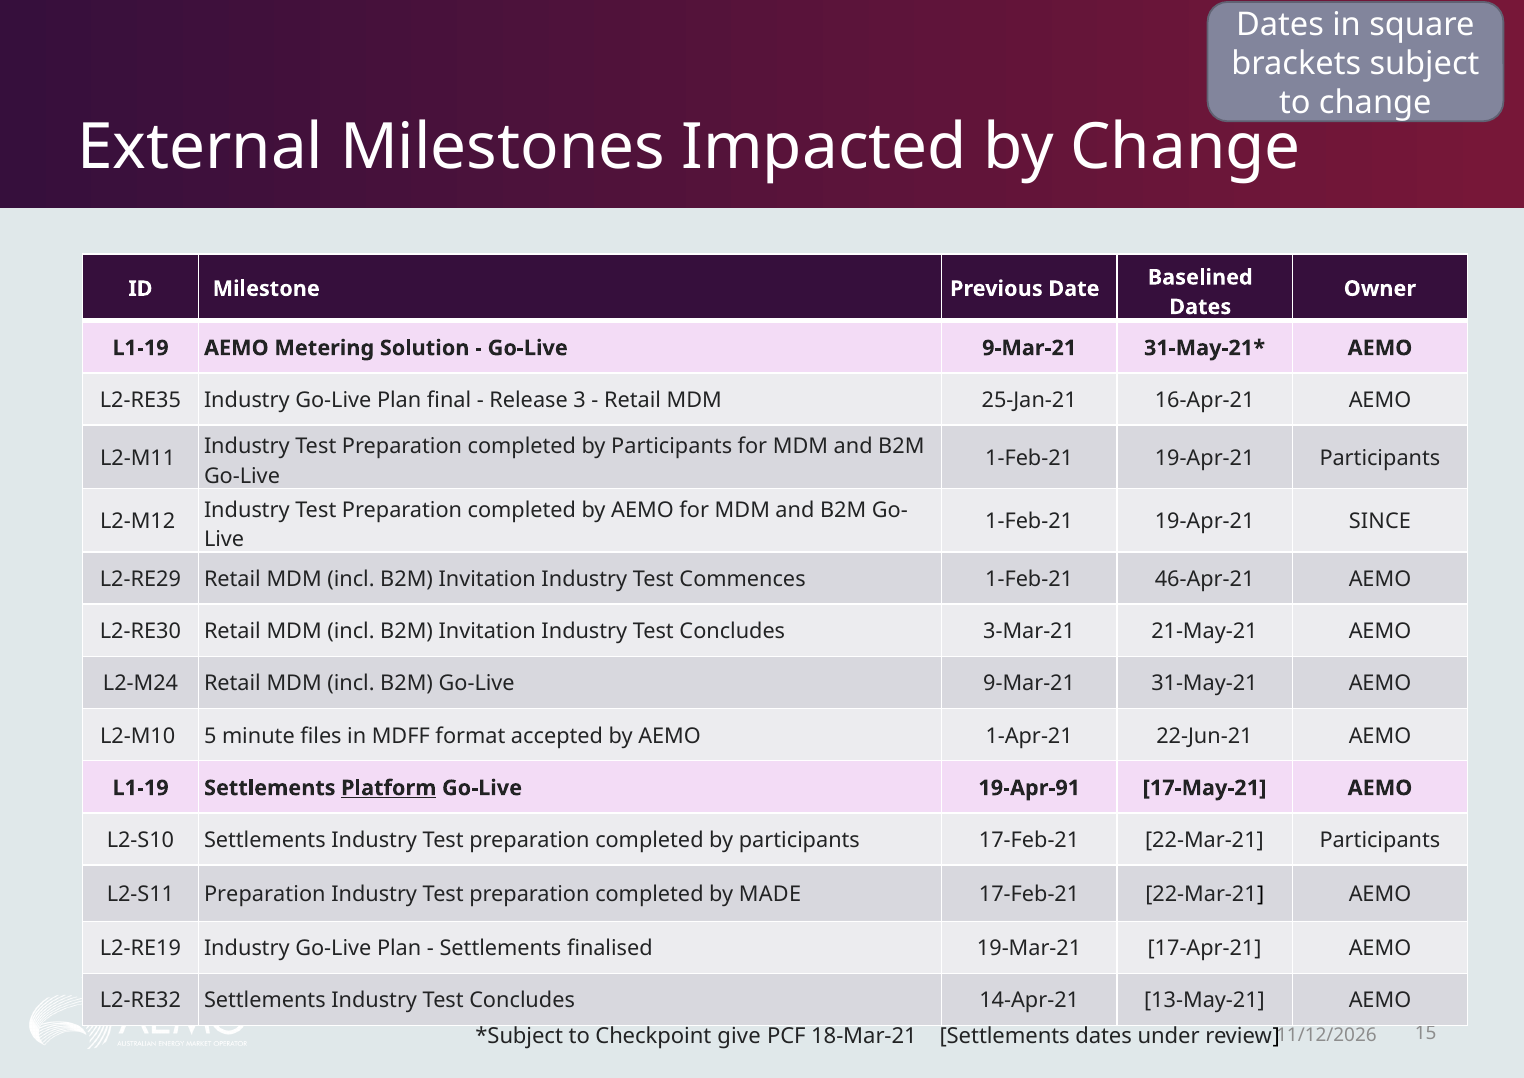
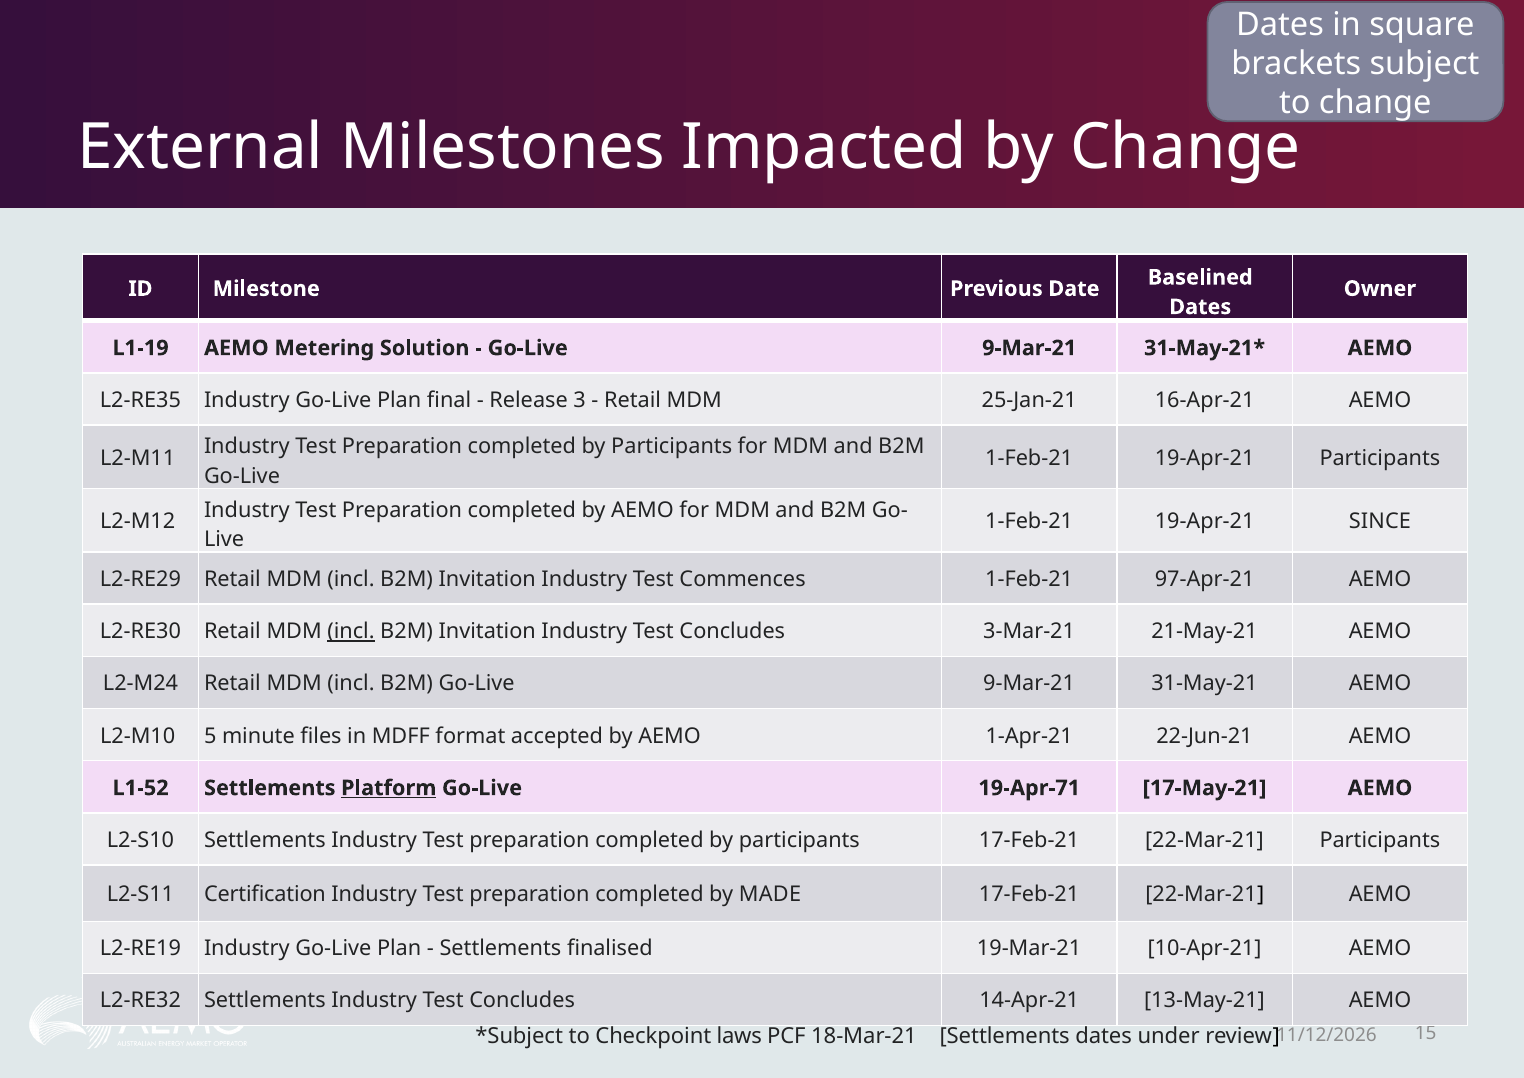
46-Apr-21: 46-Apr-21 -> 97-Apr-21 (1205, 579)
incl underline: none -> present (351, 631)
L1-19: L1-19 -> L1-52 (141, 788)
19-Apr-91: 19-Apr-91 -> 19-Apr-71 (1029, 788)
L2-S11 Preparation: Preparation -> Certification (265, 894)
17-Apr-21: 17-Apr-21 -> 10-Apr-21 (1205, 948)
give: give -> laws (739, 1036)
